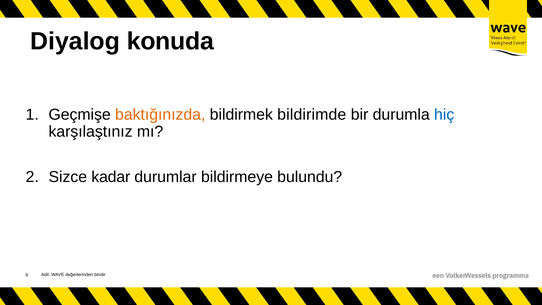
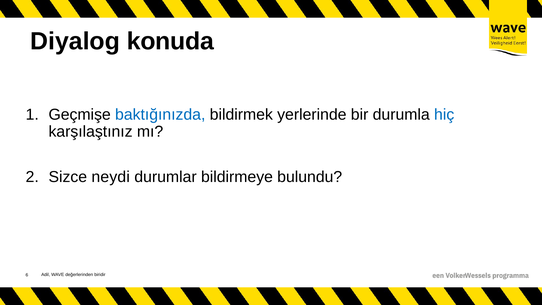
baktığınızda colour: orange -> blue (160, 115)
bildirimde: bildirimde -> yerlerinde (312, 115)
kadar: kadar -> neydi (111, 177)
